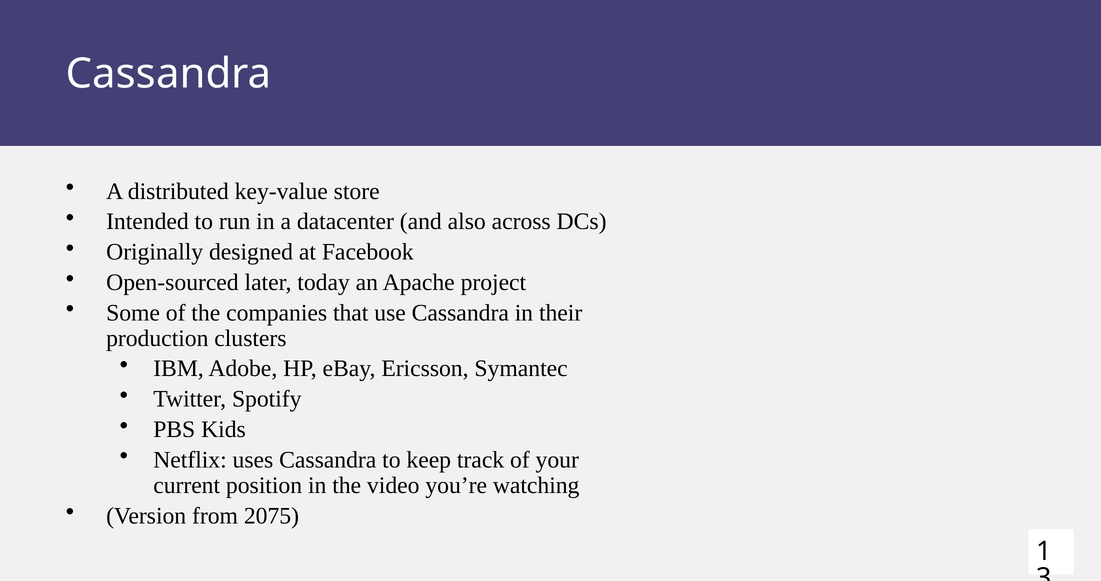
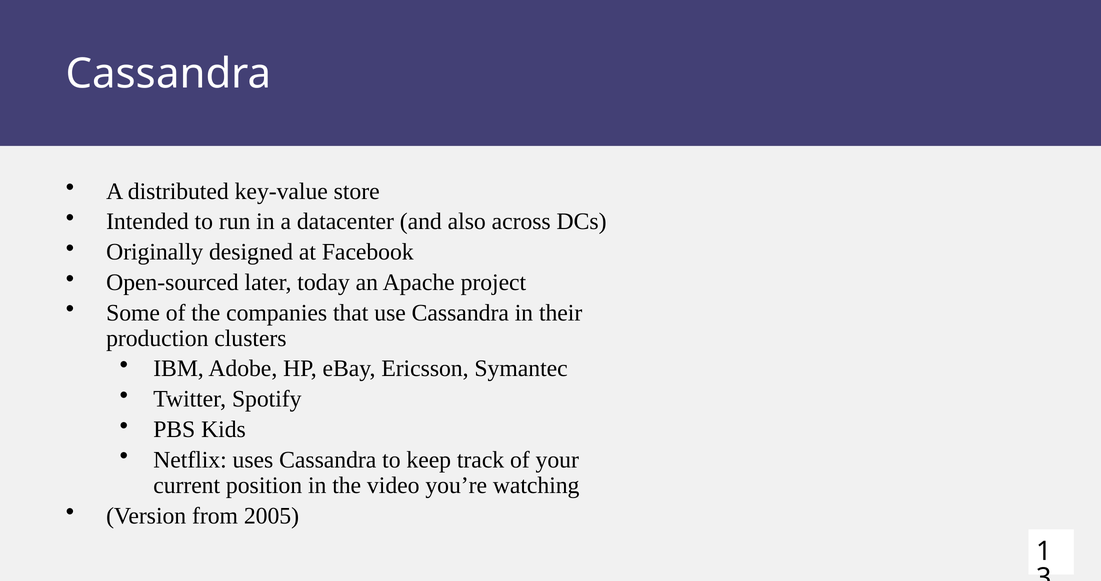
2075: 2075 -> 2005 (271, 516)
